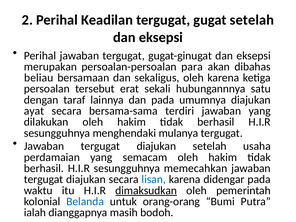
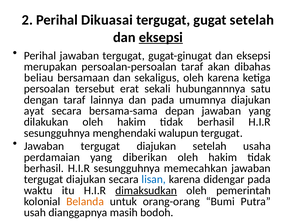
Keadilan: Keadilan -> Dikuasai (107, 20)
eksepsi underline: none -> present (161, 37)
persoalan-persoalan para: para -> taraf (192, 67)
terdiri: terdiri -> depan (180, 111)
mulanya: mulanya -> walupun (178, 133)
semacam: semacam -> diberikan (145, 157)
Belanda colour: blue -> orange (85, 201)
ialah: ialah -> usah (35, 213)
